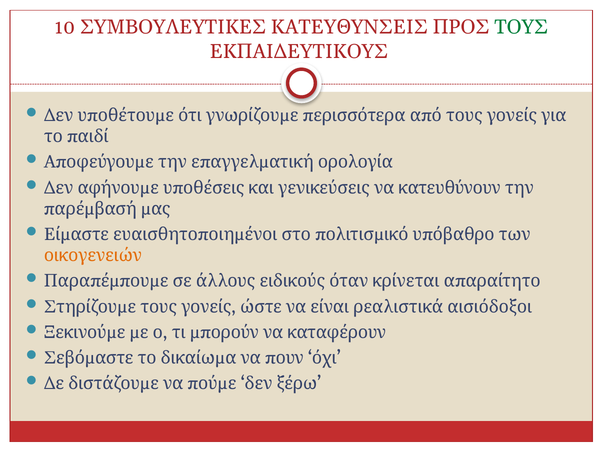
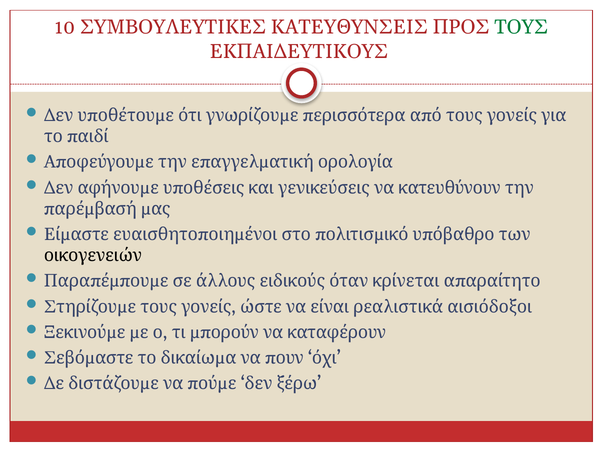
οικογενειών colour: orange -> black (93, 256)
